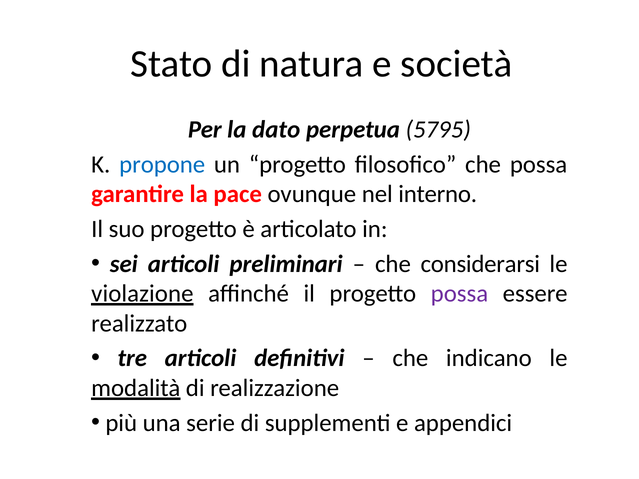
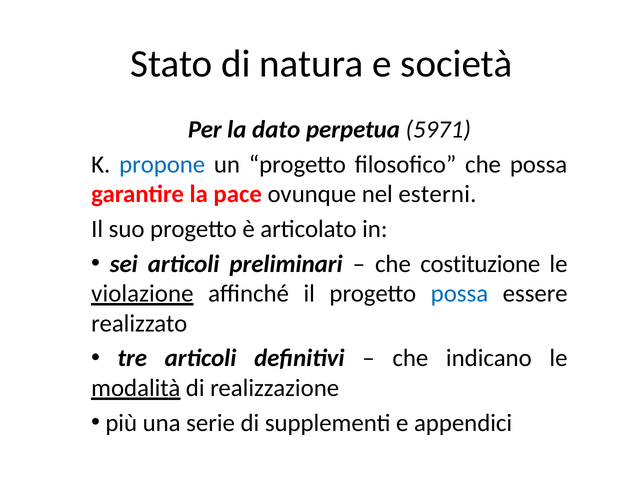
5795: 5795 -> 5971 (438, 130)
interno: interno -> esterni (437, 194)
considerarsi: considerarsi -> costituzione (480, 264)
possa colour: purple -> blue (459, 294)
